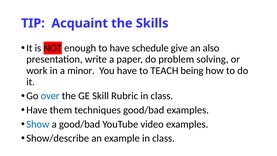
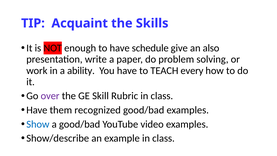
minor: minor -> ability (81, 71)
being: being -> every (192, 71)
over colour: blue -> purple (50, 96)
techniques: techniques -> recognized (98, 110)
